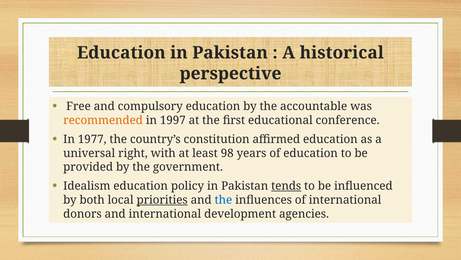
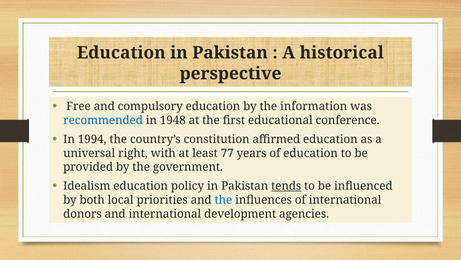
accountable: accountable -> information (314, 106)
recommended colour: orange -> blue (103, 120)
1997: 1997 -> 1948 (173, 120)
1977: 1977 -> 1994 (92, 139)
98: 98 -> 77 (227, 153)
priorities underline: present -> none (162, 199)
